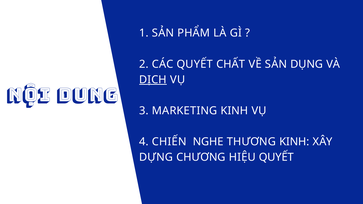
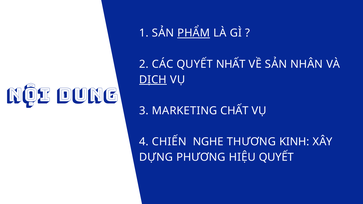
PHẨM underline: none -> present (194, 33)
CHẤT: CHẤT -> NHẤT (231, 64)
DỤNG: DỤNG -> NHÂN (307, 64)
MARKETING KINH: KINH -> CHẤT (234, 111)
CHƯƠNG: CHƯƠNG -> PHƯƠNG (201, 157)
